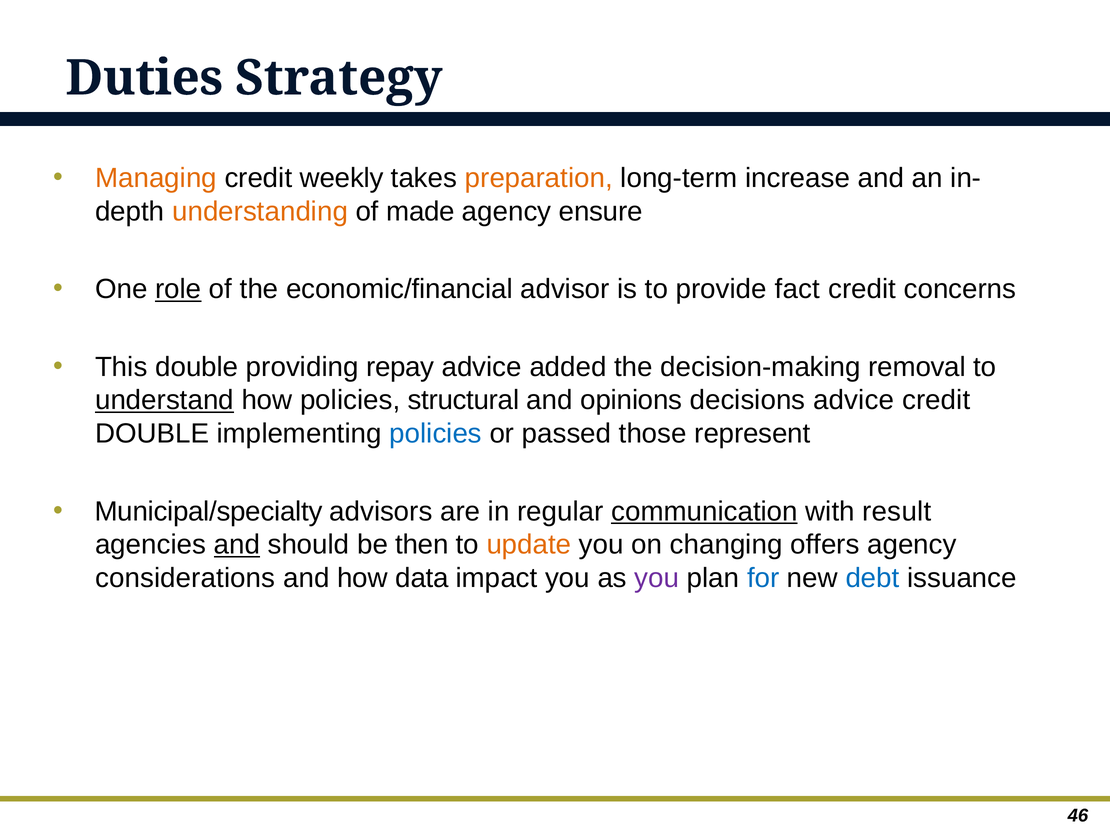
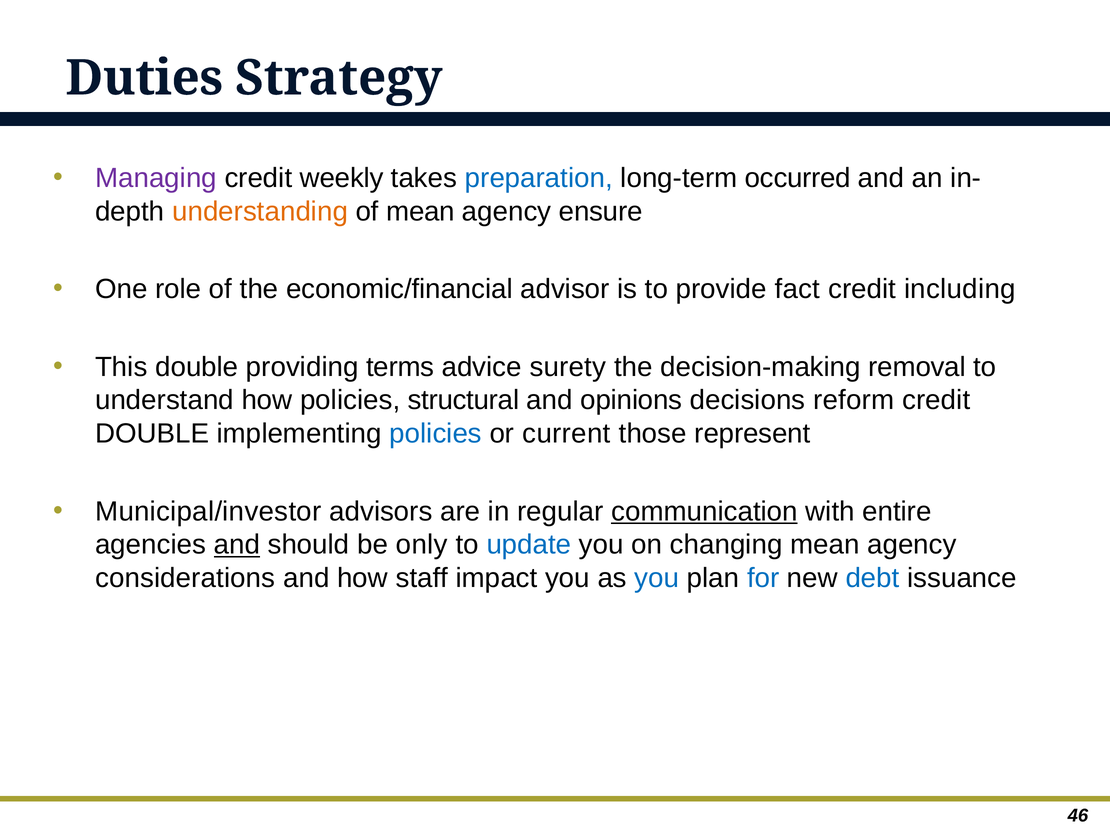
Managing colour: orange -> purple (156, 178)
preparation colour: orange -> blue (539, 178)
increase: increase -> occurred (798, 178)
of made: made -> mean (420, 211)
role underline: present -> none (178, 289)
concerns: concerns -> including (960, 289)
repay: repay -> terms (400, 367)
added: added -> surety (568, 367)
understand underline: present -> none (165, 400)
decisions advice: advice -> reform (854, 400)
passed: passed -> current (566, 433)
Municipal/specialty: Municipal/specialty -> Municipal/investor (208, 511)
result: result -> entire (897, 511)
then: then -> only (422, 544)
update colour: orange -> blue (529, 544)
changing offers: offers -> mean (825, 544)
data: data -> staff (422, 578)
you colour: purple -> blue (657, 578)
